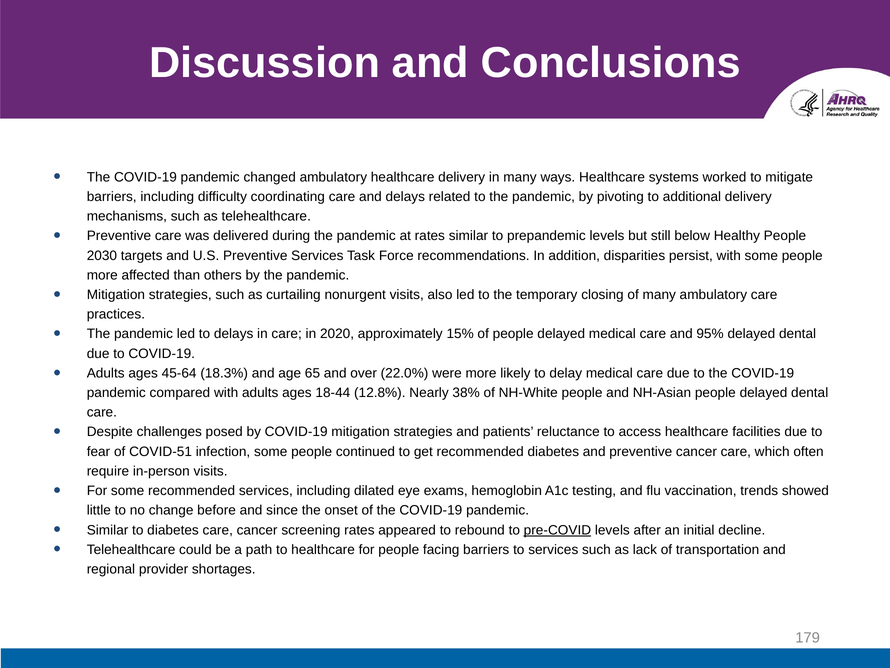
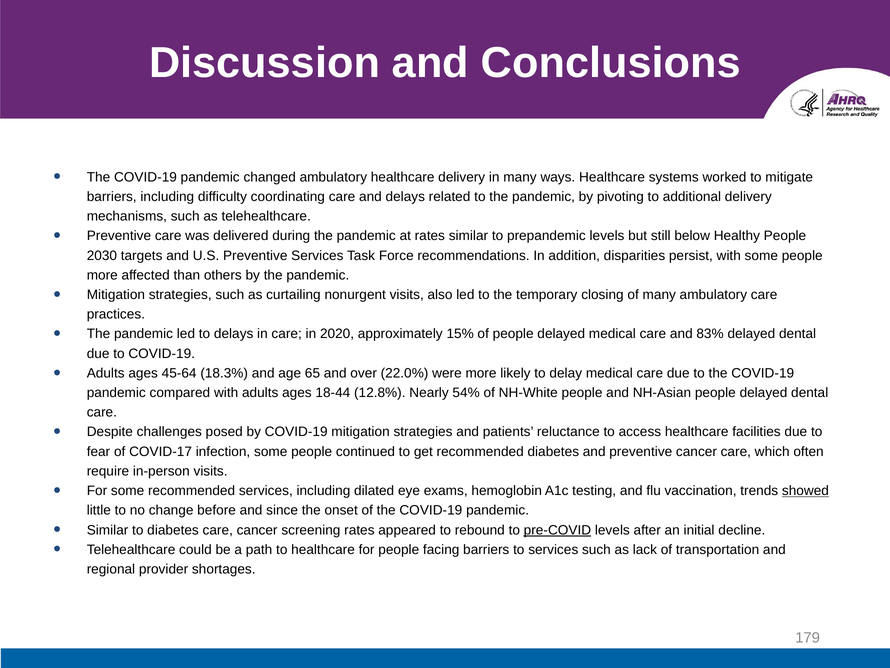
95%: 95% -> 83% (710, 334)
38%: 38% -> 54% (466, 393)
COVID-51: COVID-51 -> COVID-17 (161, 451)
showed underline: none -> present (805, 490)
